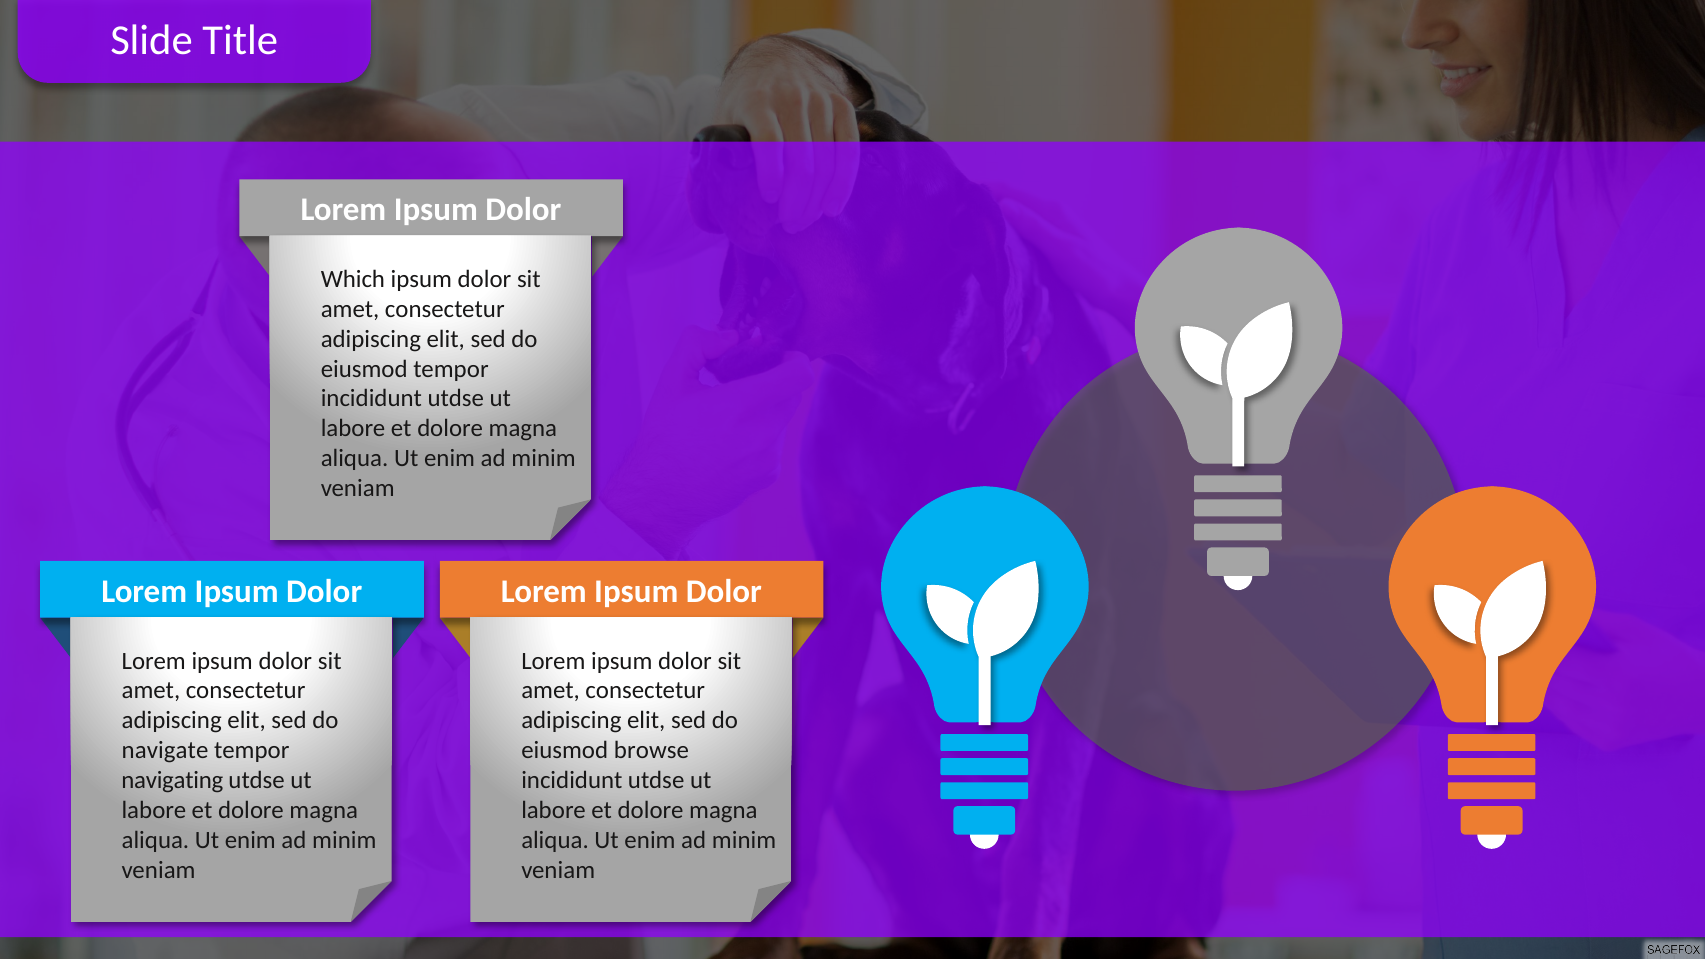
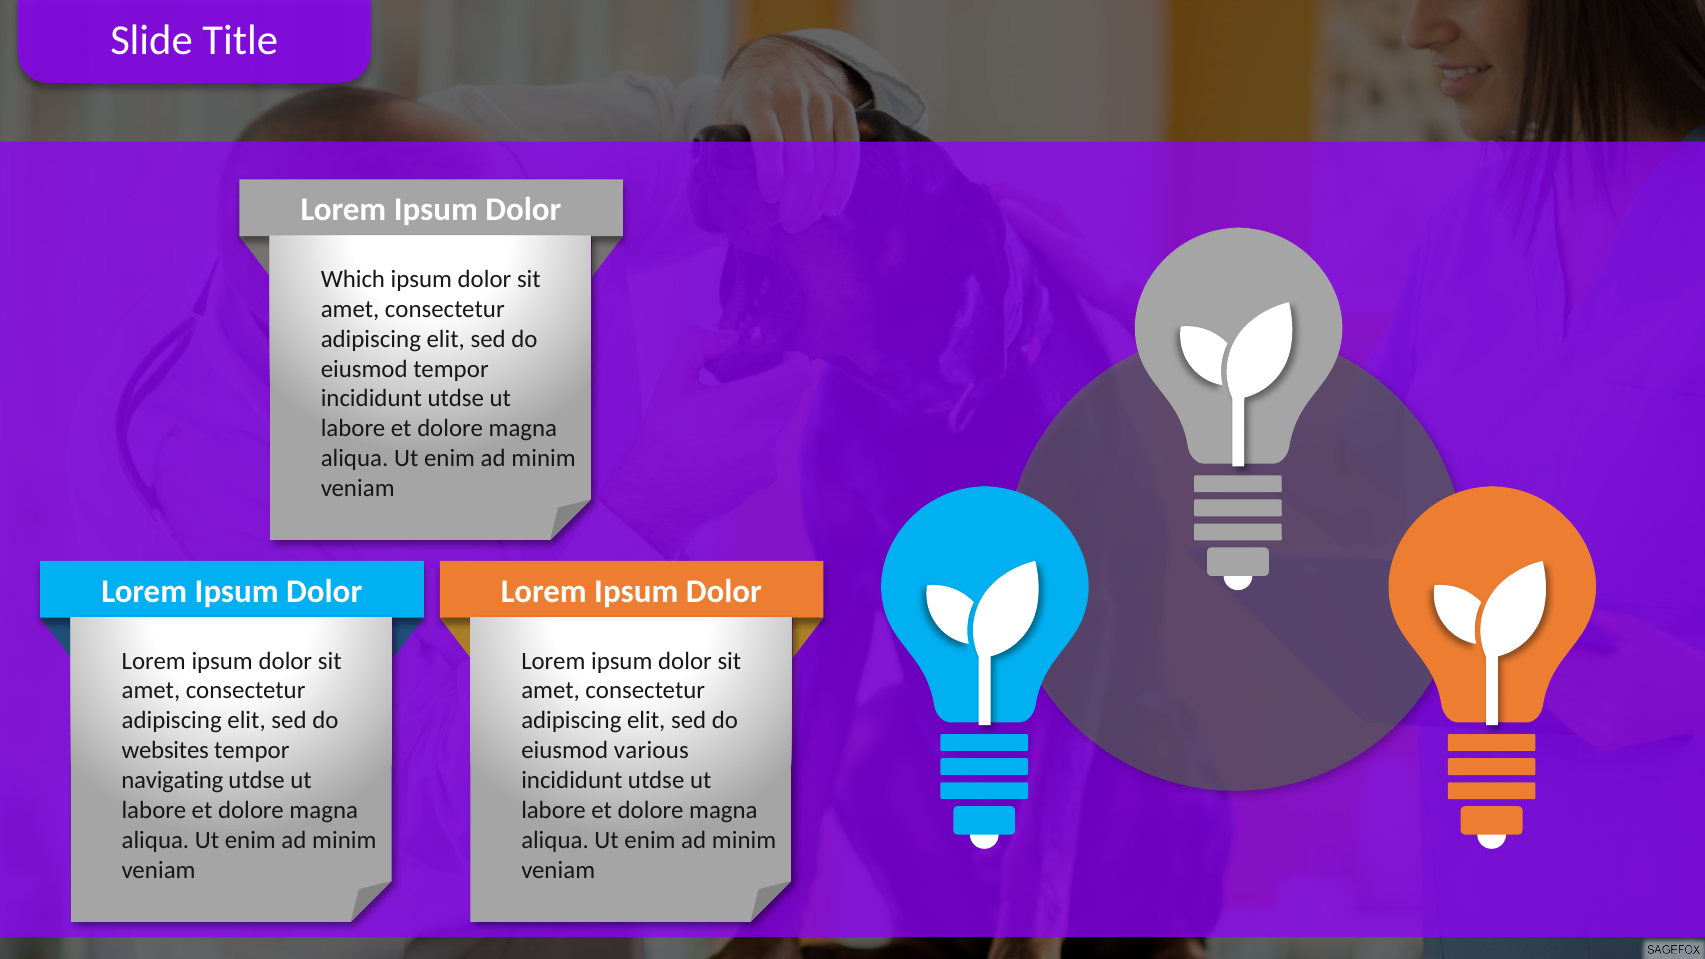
navigate: navigate -> websites (165, 750)
browse: browse -> various (651, 750)
